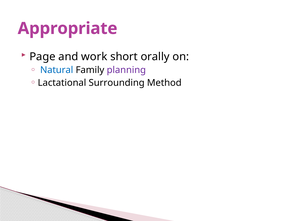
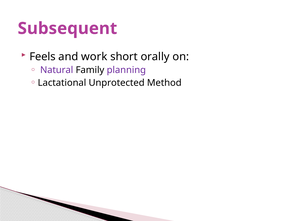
Appropriate: Appropriate -> Subsequent (67, 28)
Page: Page -> Feels (43, 57)
Natural colour: blue -> purple (57, 70)
Surrounding: Surrounding -> Unprotected (117, 83)
